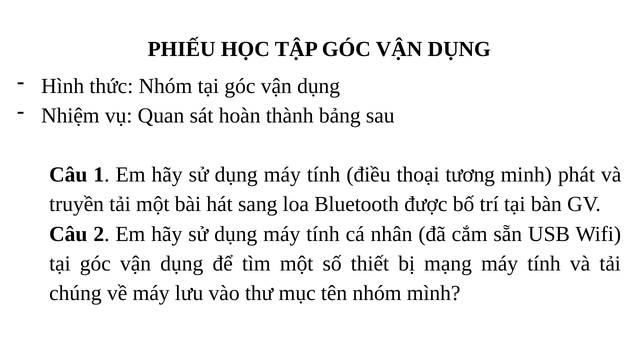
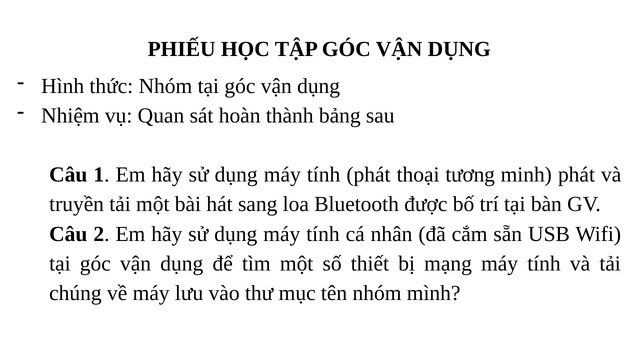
tính điều: điều -> phát (368, 175)
